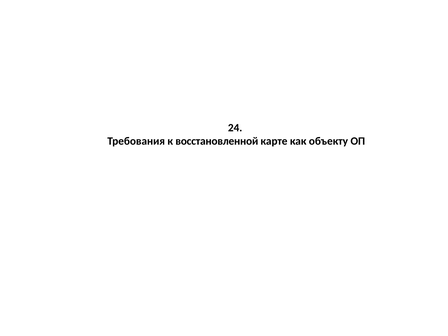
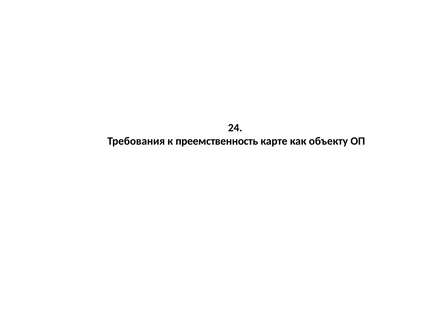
восстановленной: восстановленной -> преемственность (217, 141)
